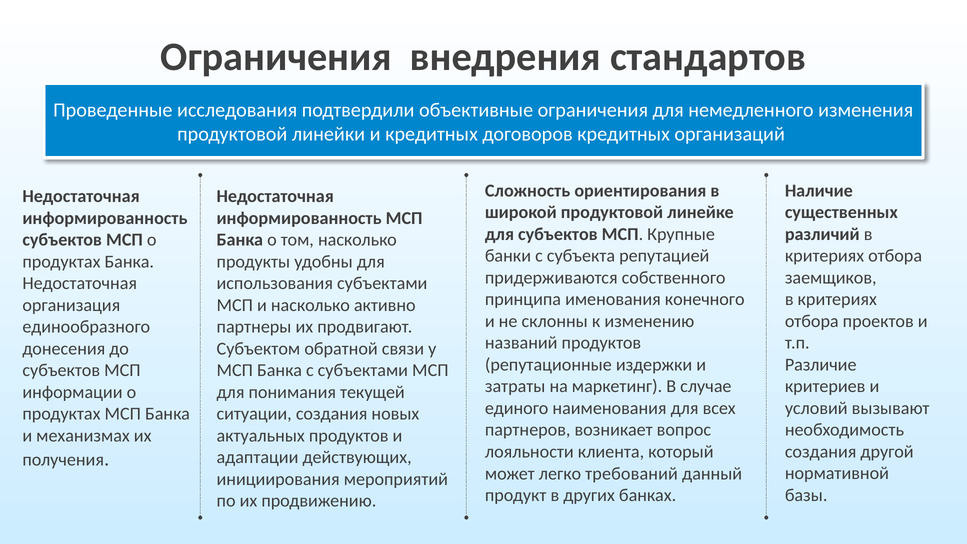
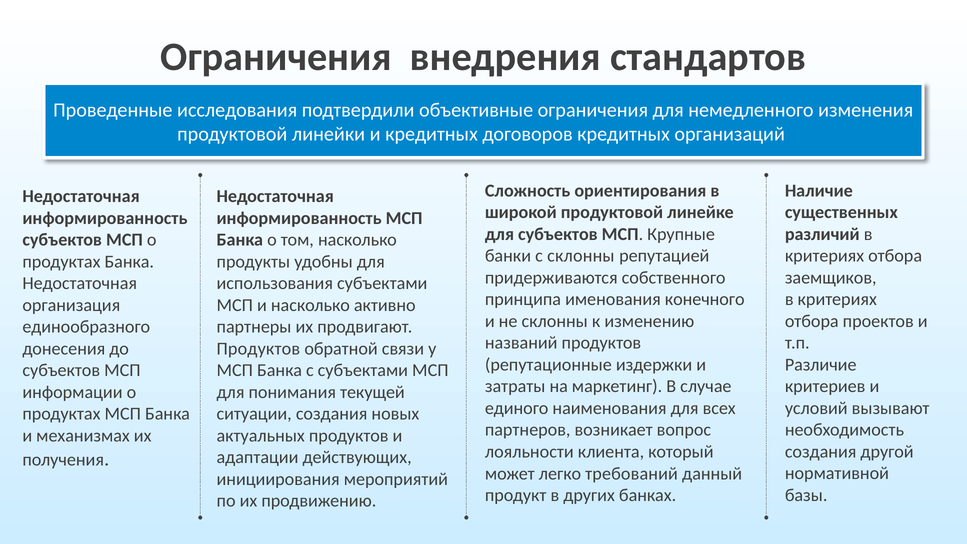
с субъекта: субъекта -> склонны (581, 256)
Субъектом: Субъектом -> Продуктов (258, 349)
